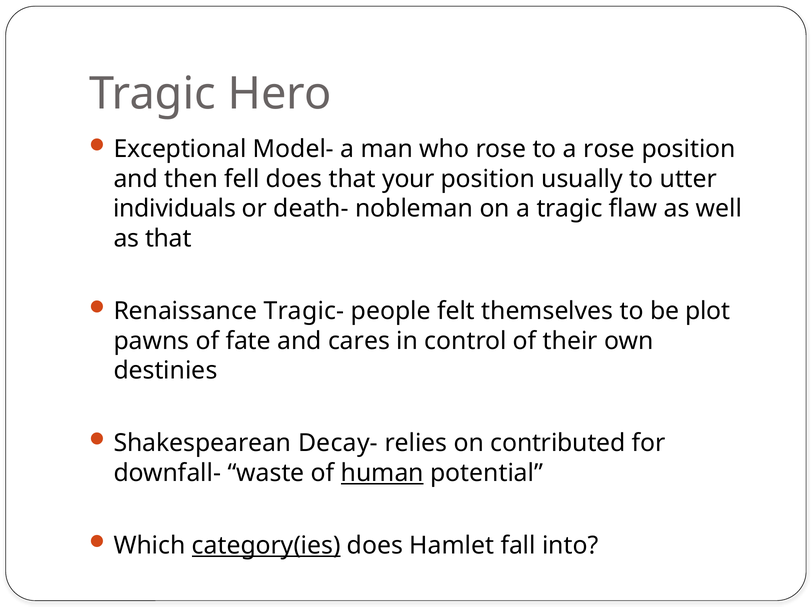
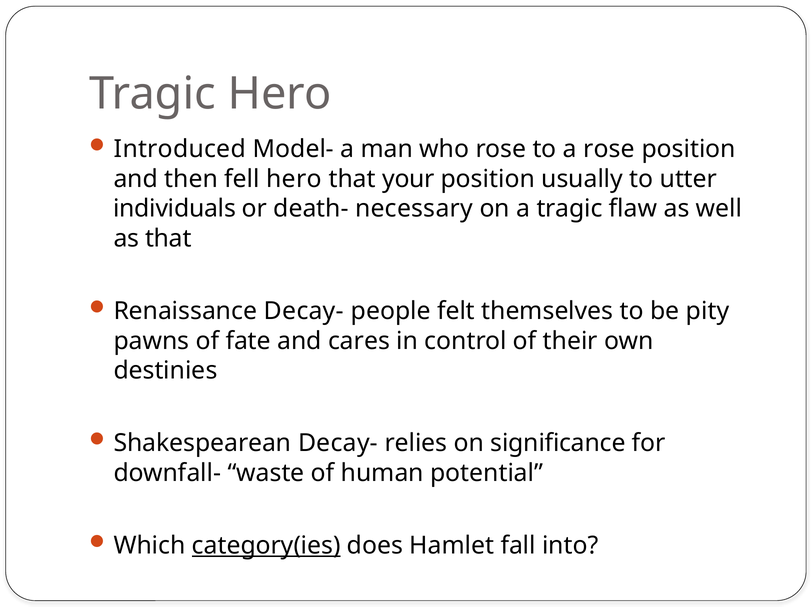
Exceptional: Exceptional -> Introduced (180, 149)
fell does: does -> hero (294, 179)
nobleman: nobleman -> necessary (414, 209)
Renaissance Tragic-: Tragic- -> Decay- (304, 311)
plot: plot -> pity (708, 311)
contributed: contributed -> significance (558, 443)
human underline: present -> none (382, 473)
